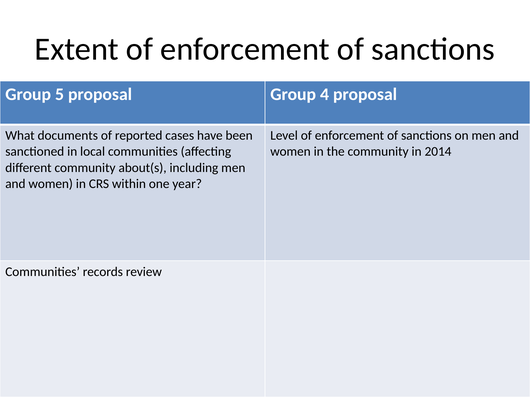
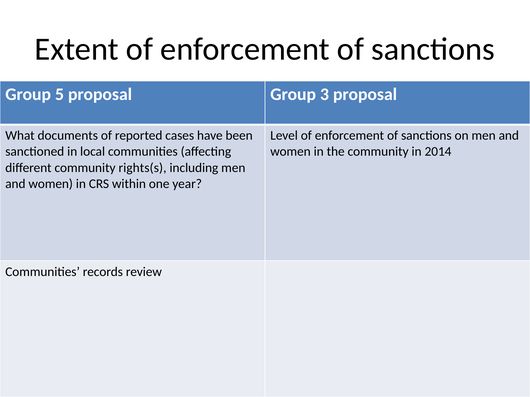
4: 4 -> 3 (324, 95)
about(s: about(s -> rights(s (143, 168)
